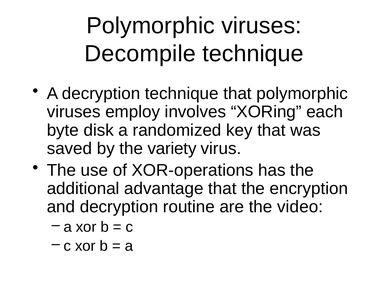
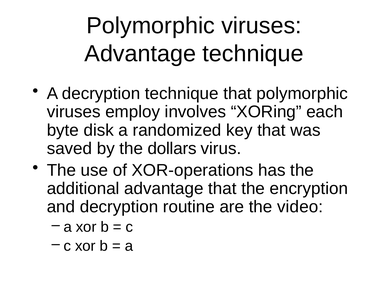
Decompile: Decompile -> Advantage (140, 54)
variety: variety -> dollars (172, 149)
